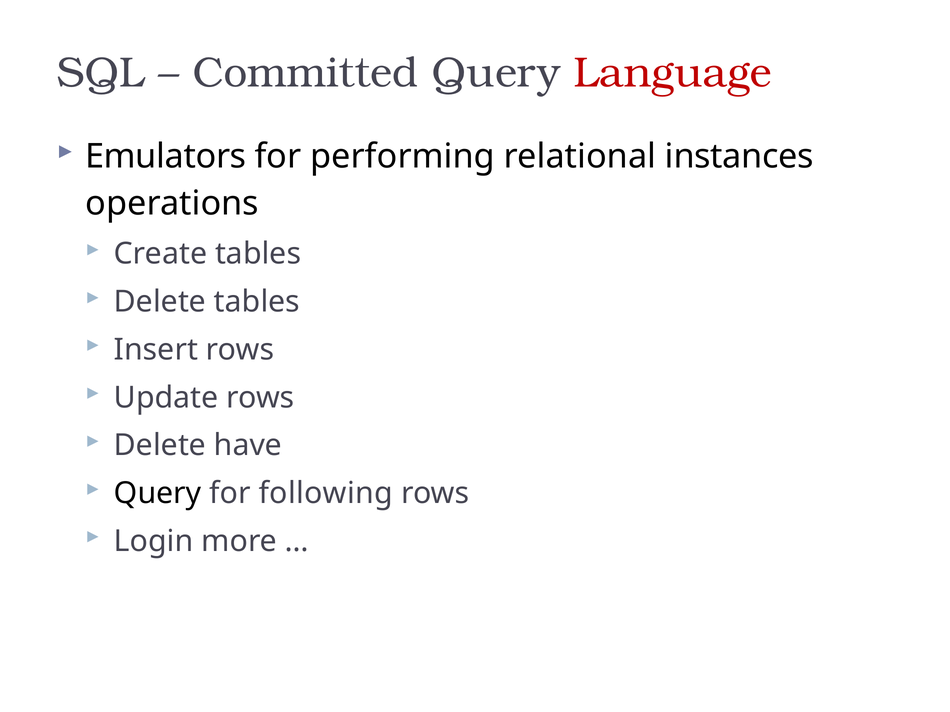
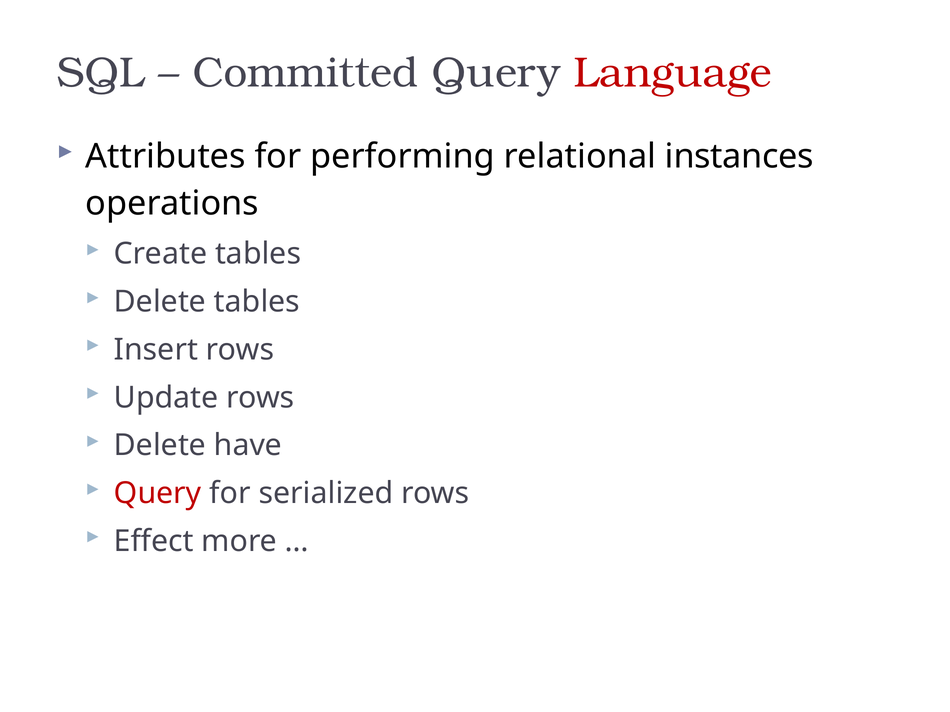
Emulators: Emulators -> Attributes (166, 157)
Query colour: black -> red (158, 494)
following: following -> serialized (326, 494)
Login: Login -> Effect (154, 542)
